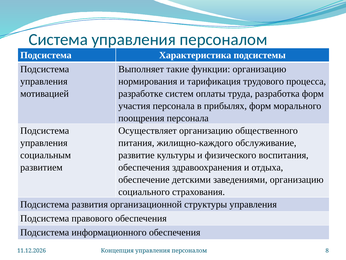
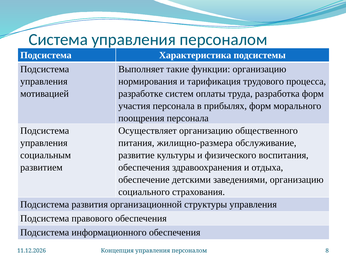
жилищно-каждого: жилищно-каждого -> жилищно-размера (195, 143)
